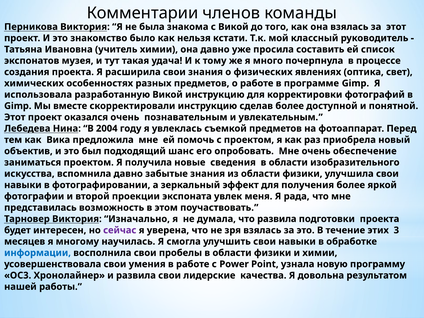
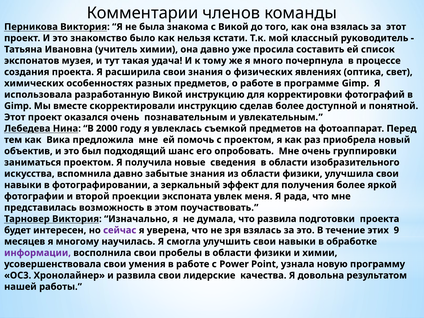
2004: 2004 -> 2000 (107, 128)
обеспечение: обеспечение -> группировки (365, 151)
3: 3 -> 9 (396, 230)
информации colour: blue -> purple (38, 253)
